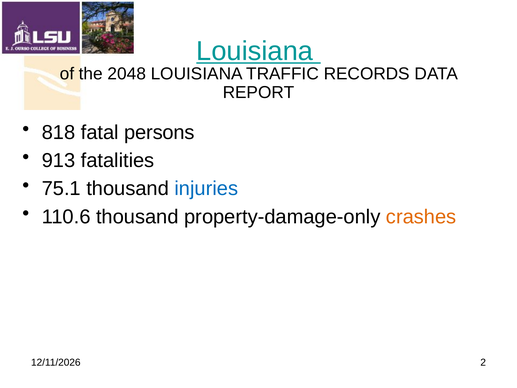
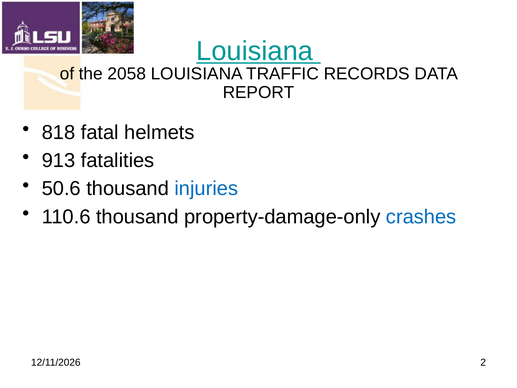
2048: 2048 -> 2058 (127, 74)
persons: persons -> helmets (159, 132)
75.1: 75.1 -> 50.6 (61, 189)
crashes colour: orange -> blue (421, 217)
